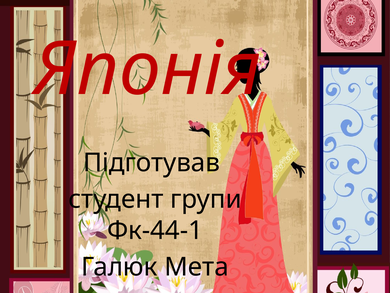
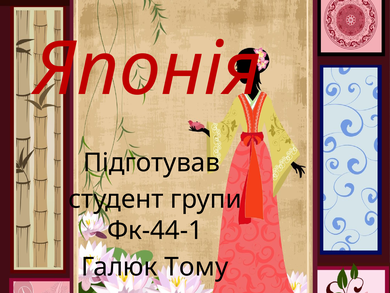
Мета: Мета -> Тому (196, 267)
